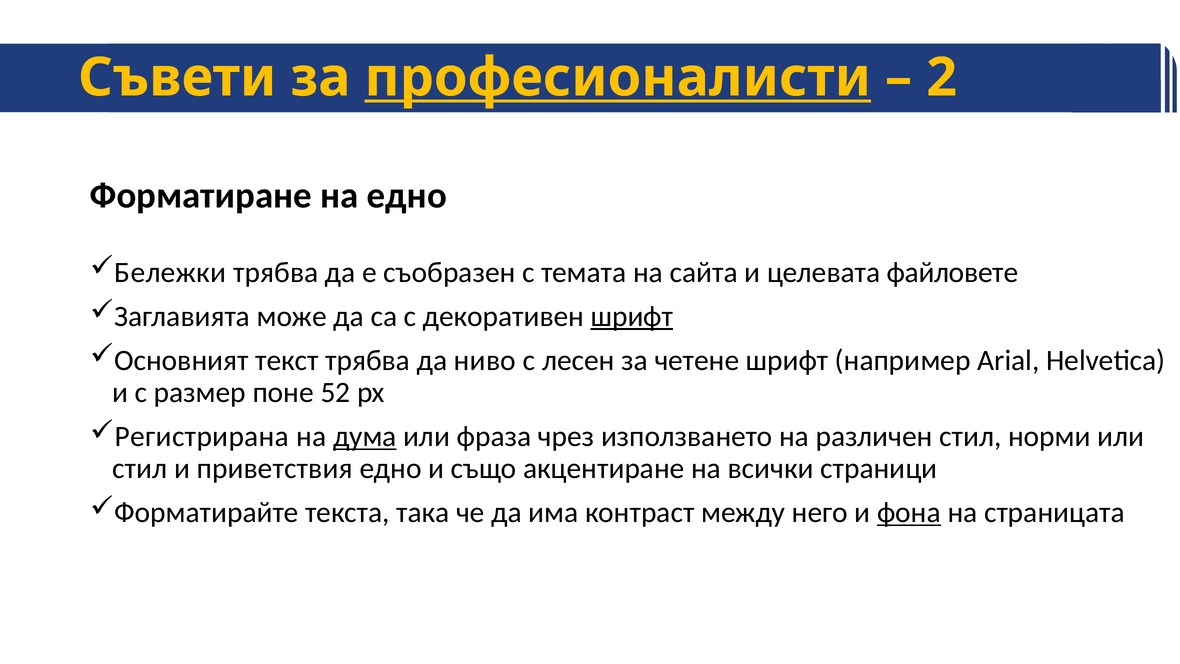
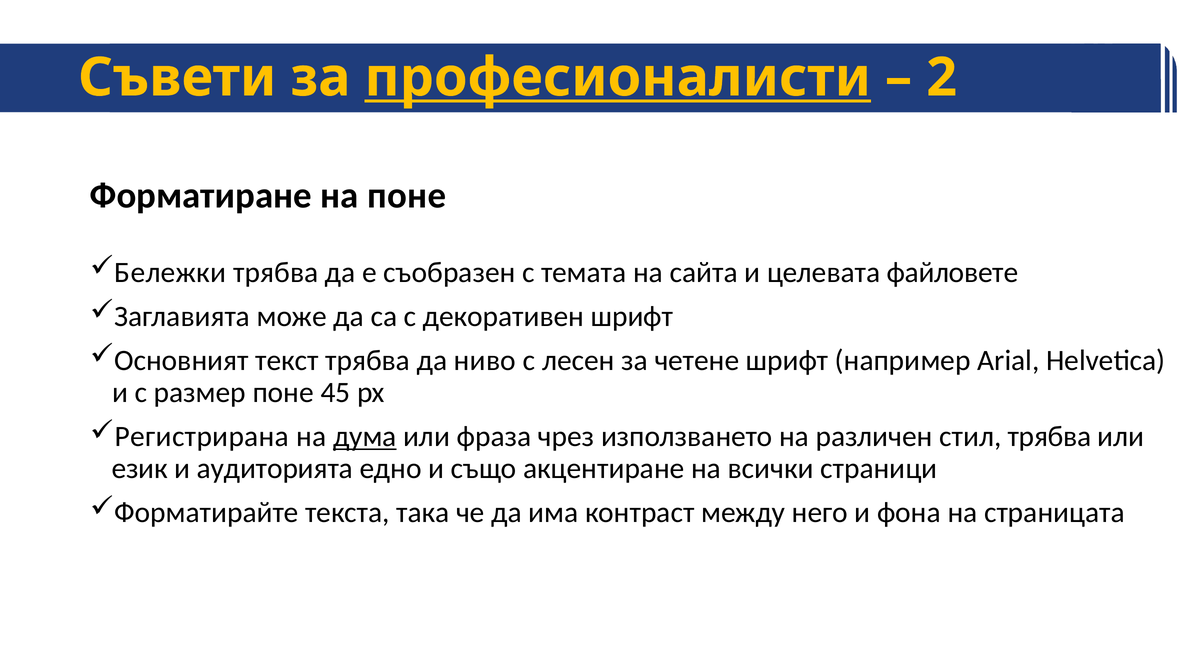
на едно: едно -> поне (407, 196)
шрифт underline: present -> none (632, 316)
52: 52 -> 45 (335, 392)
стил норми: норми -> трябва (1049, 436)
стил: стил -> език (140, 468)
приветствия: приветствия -> аудиторията (275, 468)
фона underline: present -> none (909, 512)
